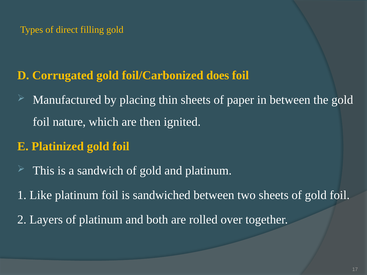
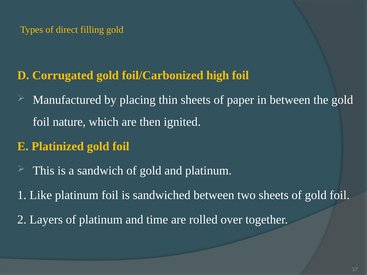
does: does -> high (218, 75)
both: both -> time (157, 220)
